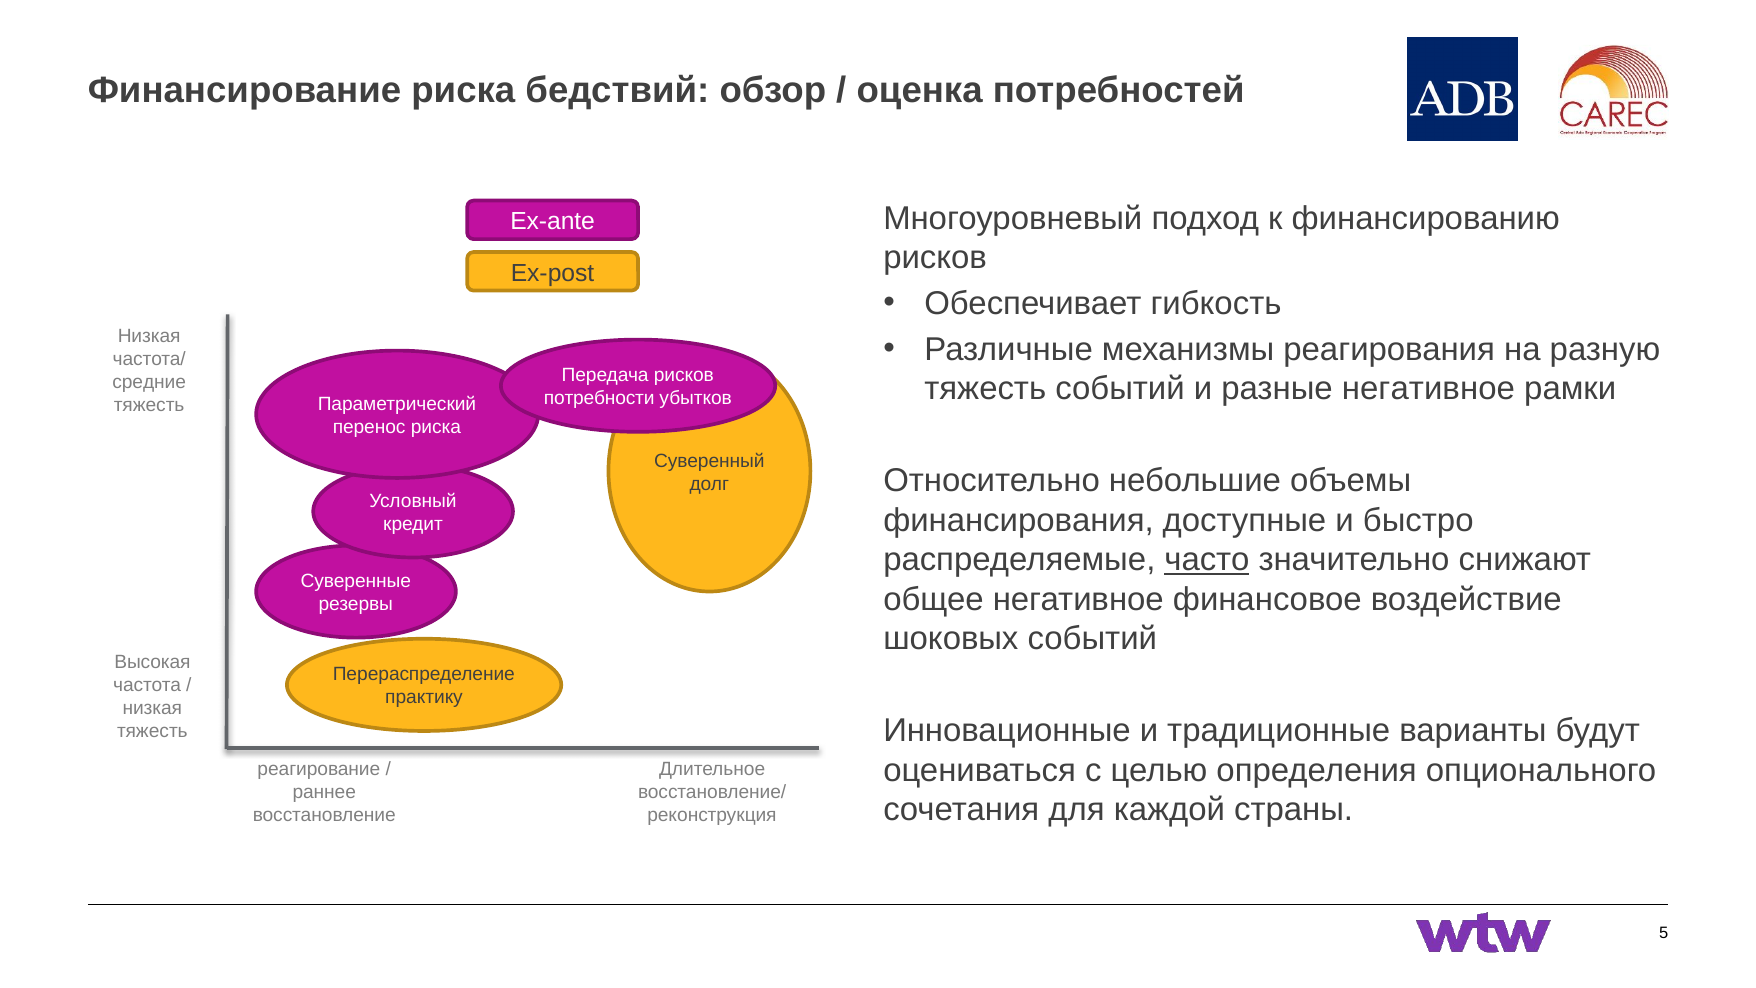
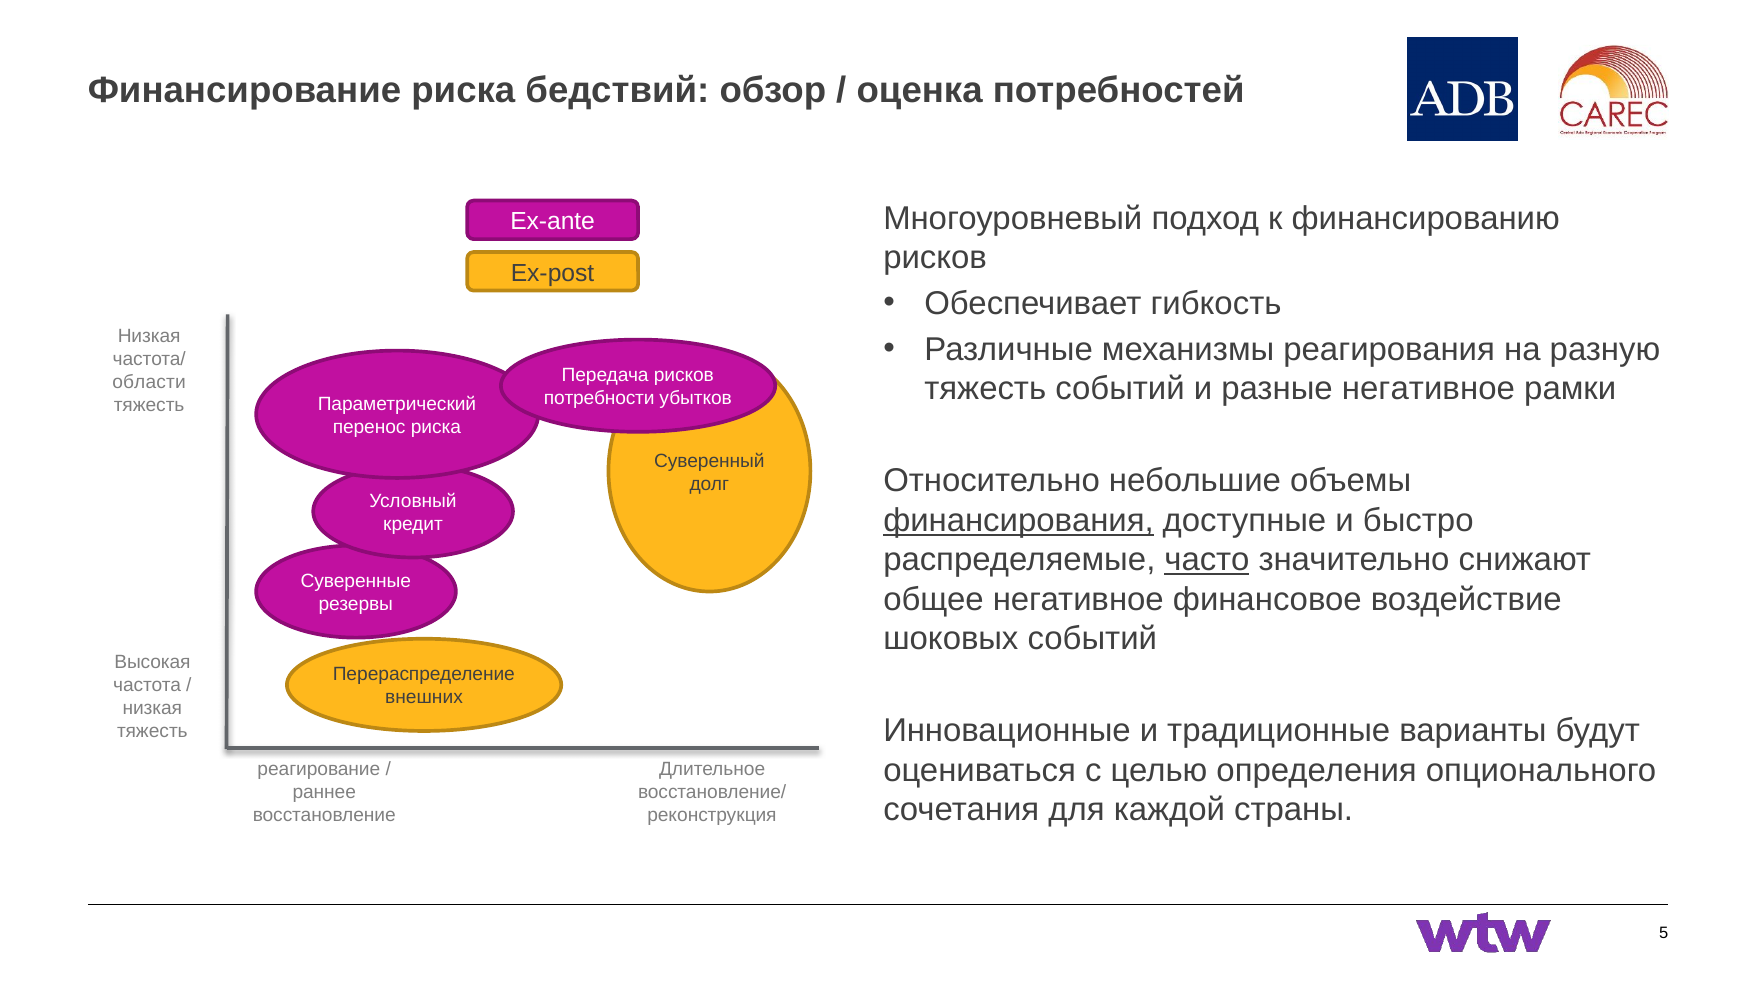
средние: средние -> области (149, 382)
финансирования underline: none -> present (1018, 520)
практику: практику -> внешних (424, 697)
